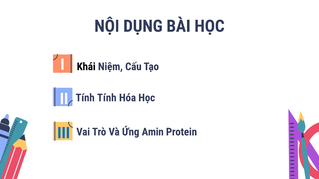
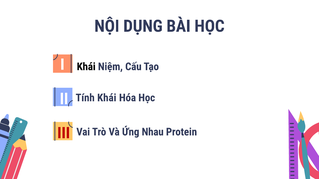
Tính Tính: Tính -> Khái (107, 98)
III colour: blue -> red (64, 133)
Amin: Amin -> Nhau (153, 132)
